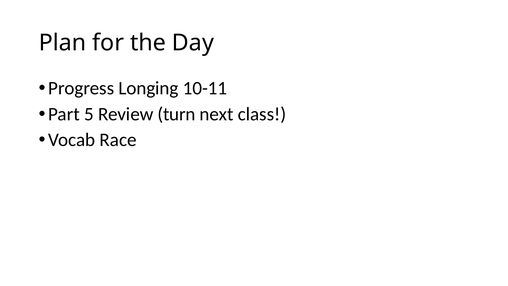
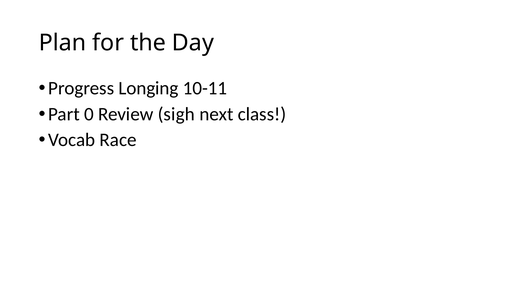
5: 5 -> 0 (89, 114)
turn: turn -> sigh (176, 114)
